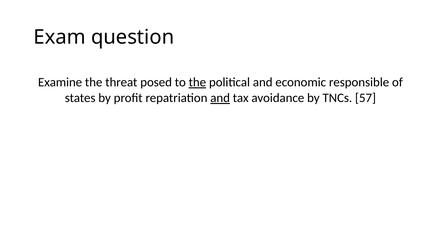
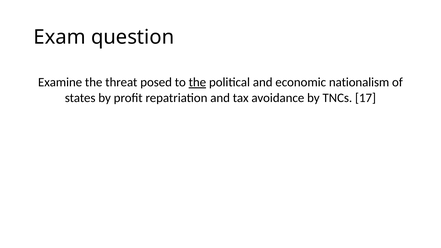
responsible: responsible -> nationalism (359, 82)
and underline: present -> none (220, 98)
57: 57 -> 17 (366, 98)
